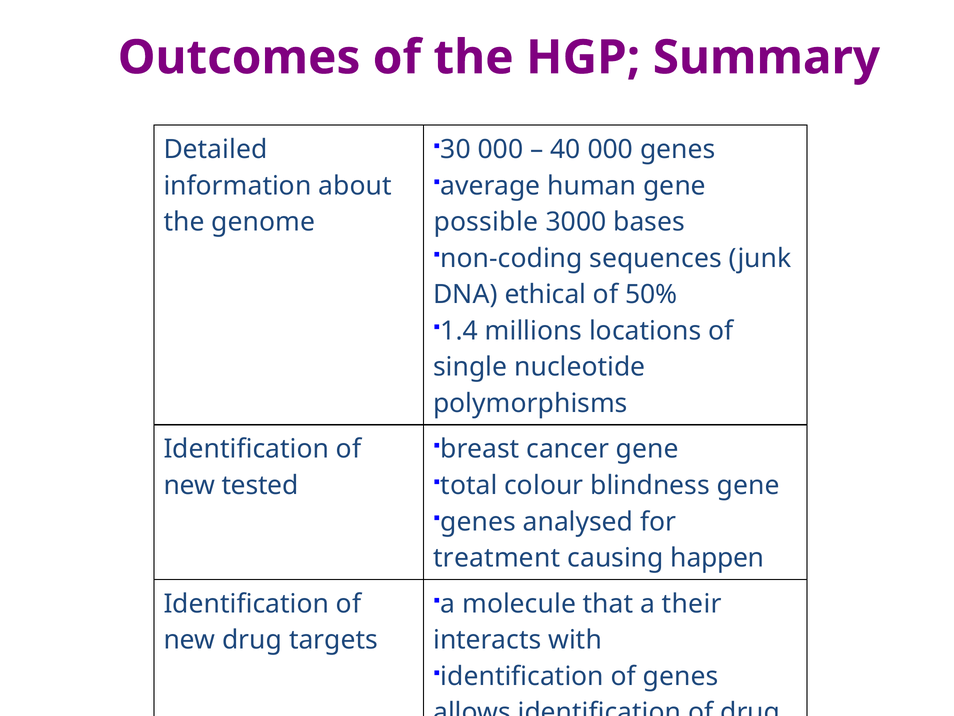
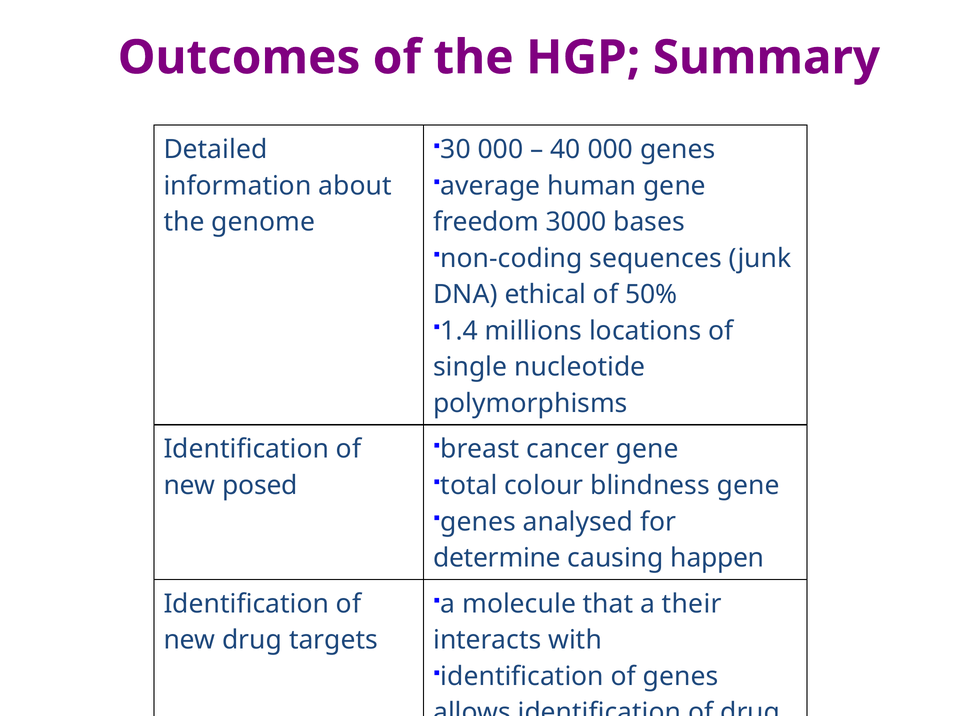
possible: possible -> freedom (486, 222)
tested: tested -> posed (260, 485)
treatment: treatment -> determine (497, 558)
